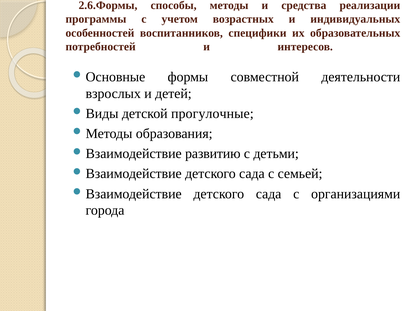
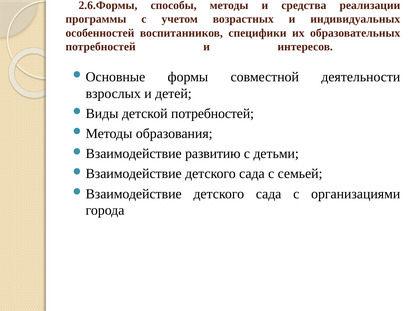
детской прогулочные: прогулочные -> потребностей (213, 113)
